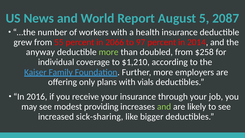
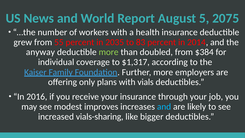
2087: 2087 -> 2075 (226, 18)
2066: 2066 -> 2035 (115, 42)
97: 97 -> 83 (141, 42)
$258: $258 -> $384 (204, 52)
$1,210: $1,210 -> $1,317 (136, 62)
providing: providing -> improves (101, 106)
and colour: light green -> light blue (164, 106)
sick-sharing: sick-sharing -> vials-sharing (100, 116)
